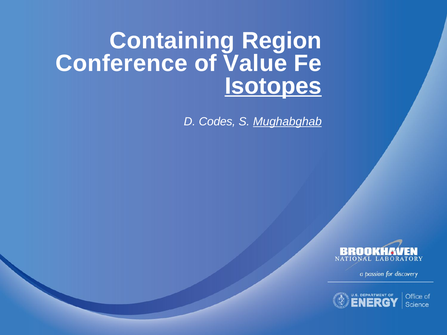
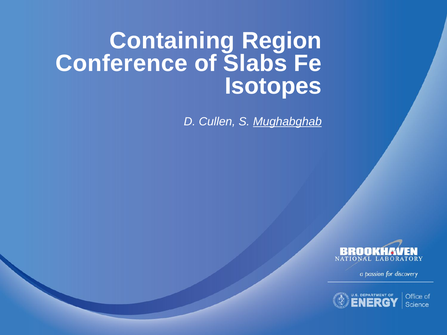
Value: Value -> Slabs (255, 63)
Isotopes underline: present -> none (273, 86)
Codes: Codes -> Cullen (217, 122)
